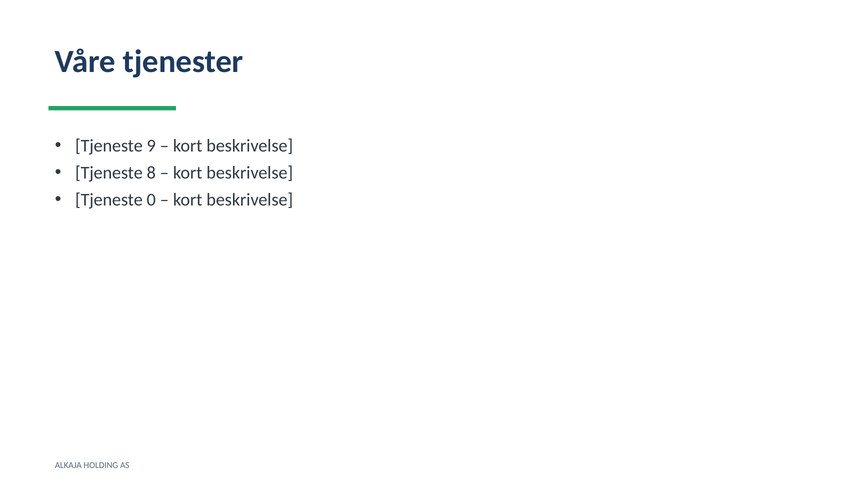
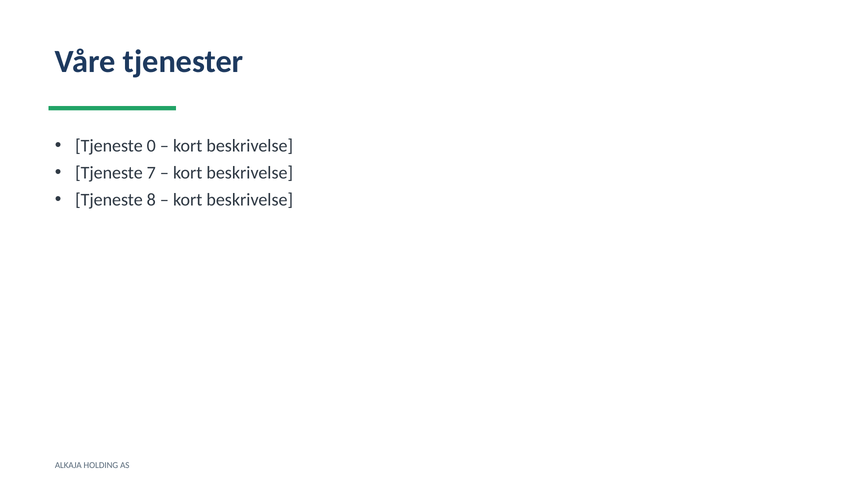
9: 9 -> 0 (151, 146)
8: 8 -> 7 (151, 173)
0: 0 -> 8 (151, 200)
